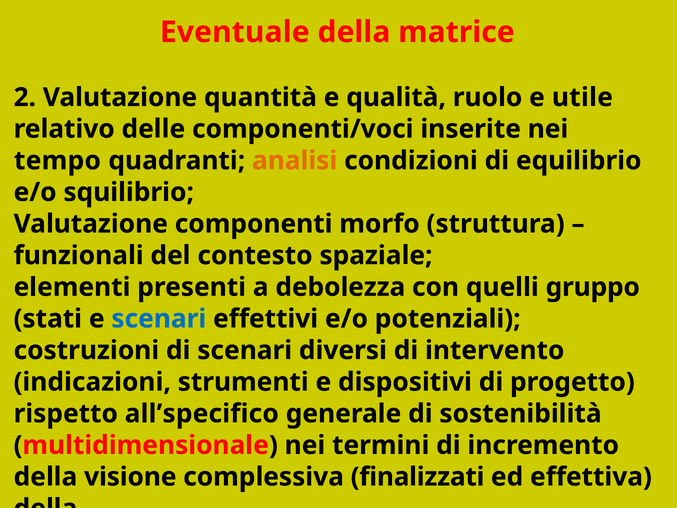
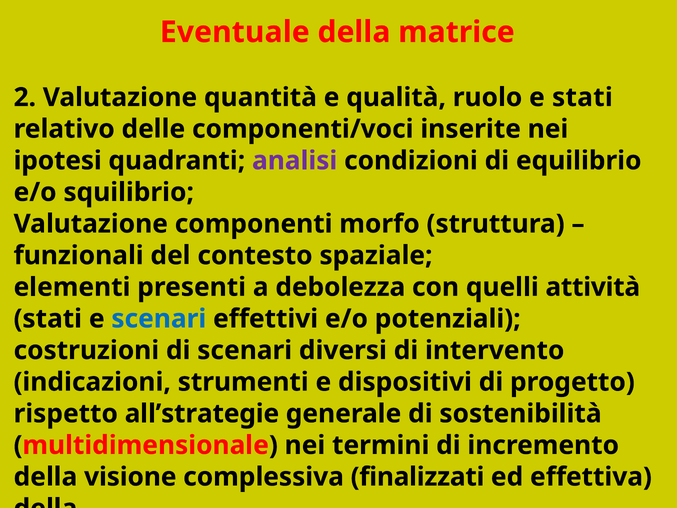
e utile: utile -> stati (582, 97)
tempo: tempo -> ipotesi (58, 161)
analisi colour: orange -> purple (295, 161)
gruppo: gruppo -> attività (593, 287)
all’specifico: all’specifico -> all’strategie (202, 413)
